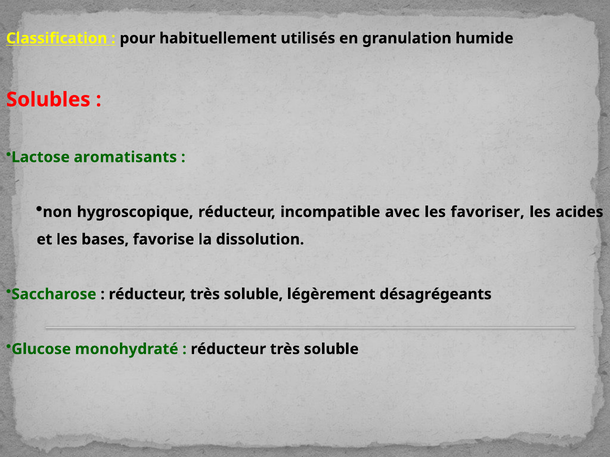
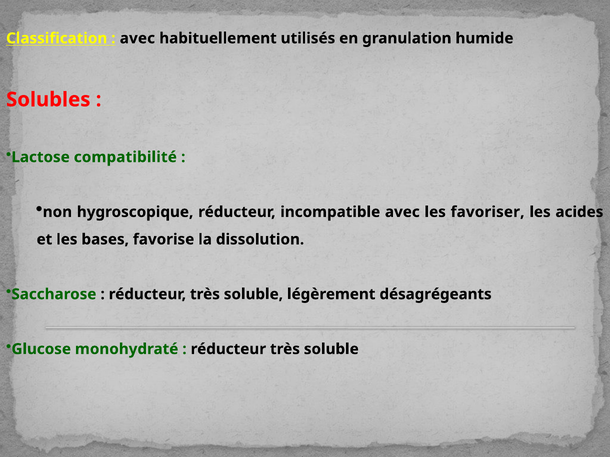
pour: pour -> avec (137, 38)
aromatisants: aromatisants -> compatibilité (125, 157)
